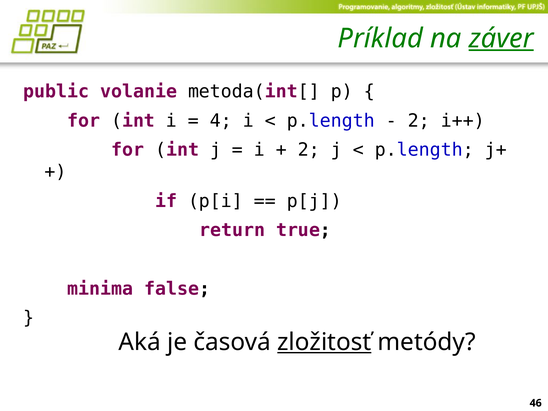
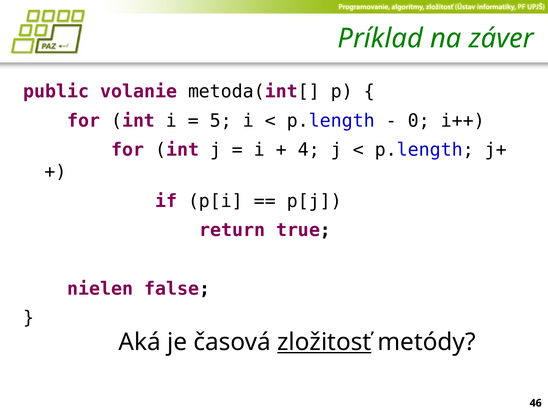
záver underline: present -> none (501, 38)
4: 4 -> 5 (221, 121)
2: 2 -> 0 (419, 121)
2: 2 -> 4 (309, 150)
minima: minima -> nielen (100, 289)
